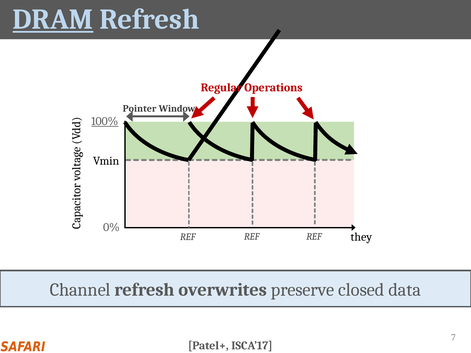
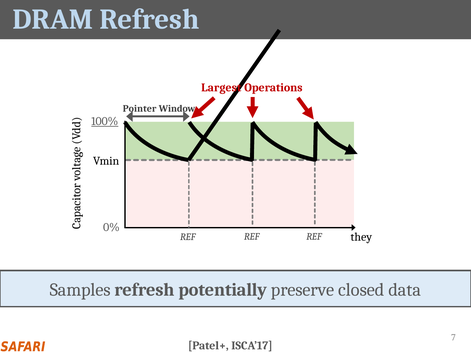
DRAM underline: present -> none (53, 19)
Regular: Regular -> Largest (221, 88)
Channel: Channel -> Samples (80, 290)
overwrites: overwrites -> potentially (223, 290)
